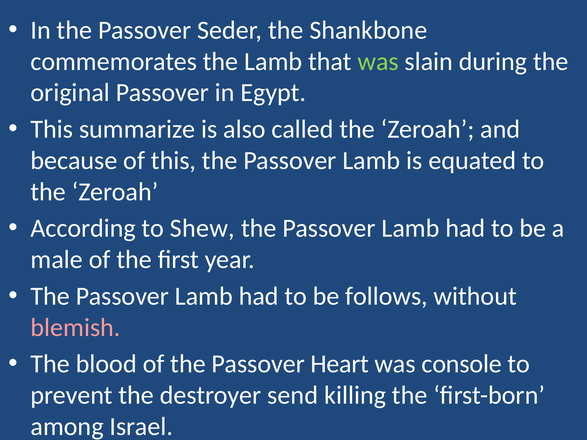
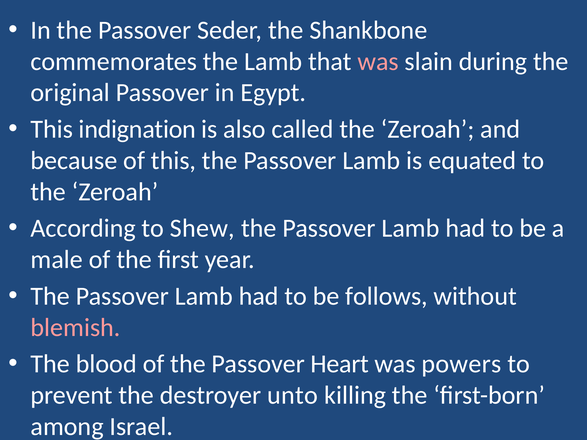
was colour: light green -> pink (378, 61)
summarize: summarize -> indignation (137, 129)
console: console -> powers (461, 364)
send: send -> unto (293, 395)
